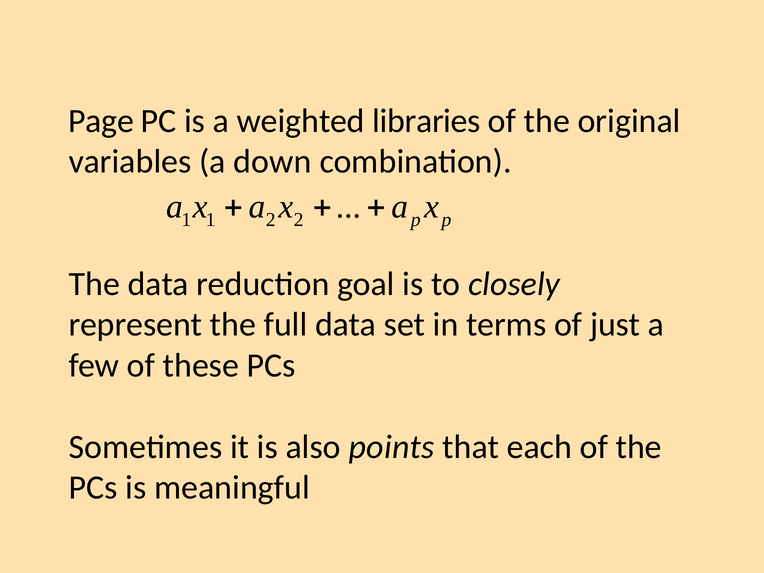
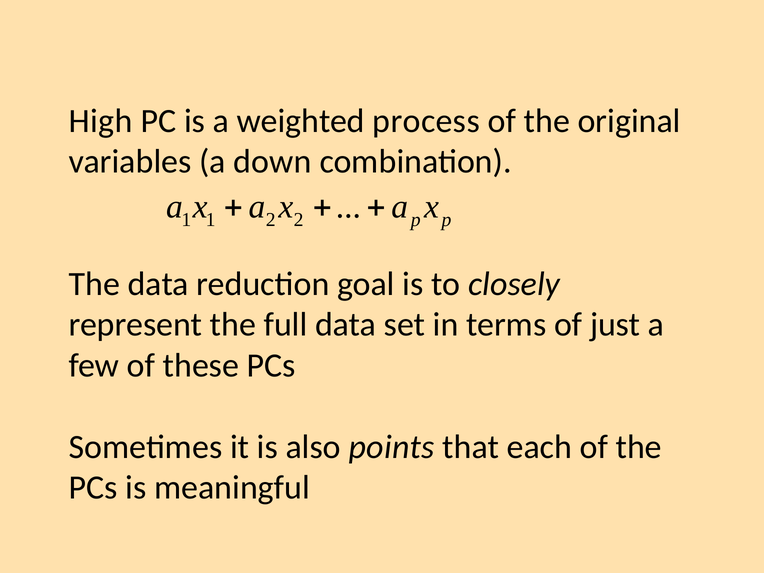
Page: Page -> High (101, 121)
libraries: libraries -> process (426, 121)
